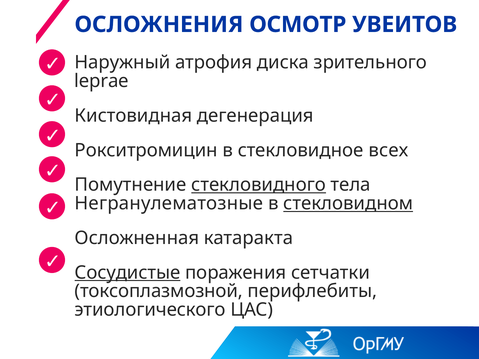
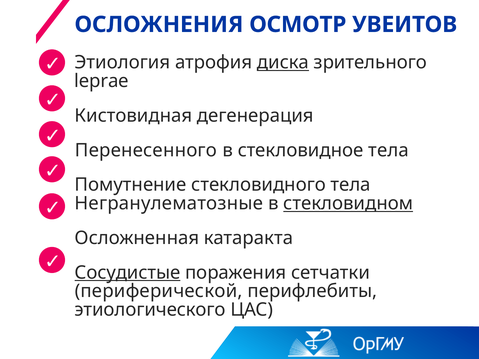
Наружный: Наружный -> Этиология (122, 63)
диска underline: none -> present (283, 63)
Рокситромицин: Рокситромицин -> Перенесенного (146, 150)
стекловидное всех: всех -> тела (389, 150)
стекловидного underline: present -> none (259, 185)
токсоплазмозной: токсоплазмозной -> периферической (159, 291)
